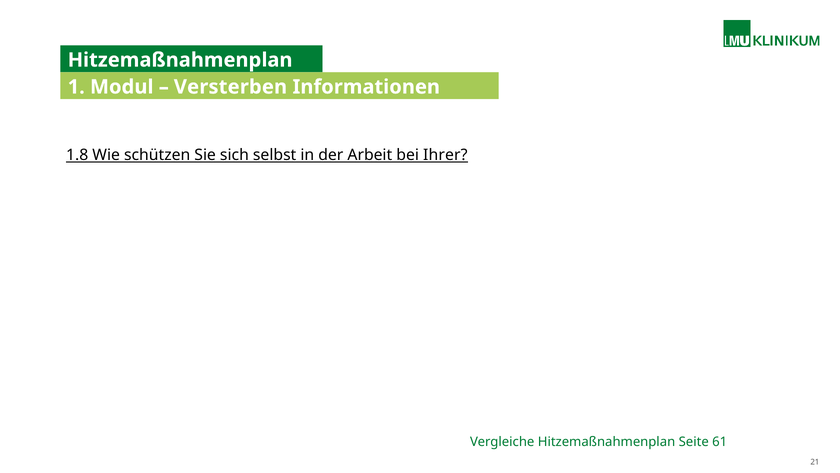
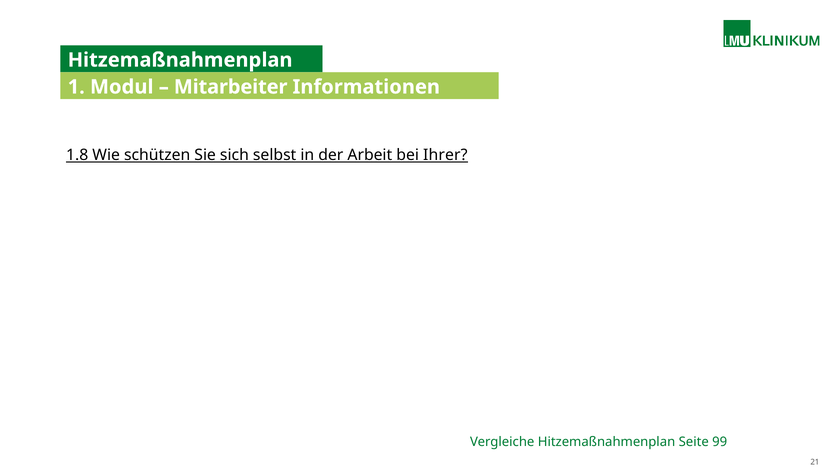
Versterben: Versterben -> Mitarbeiter (231, 87)
61: 61 -> 99 (720, 442)
